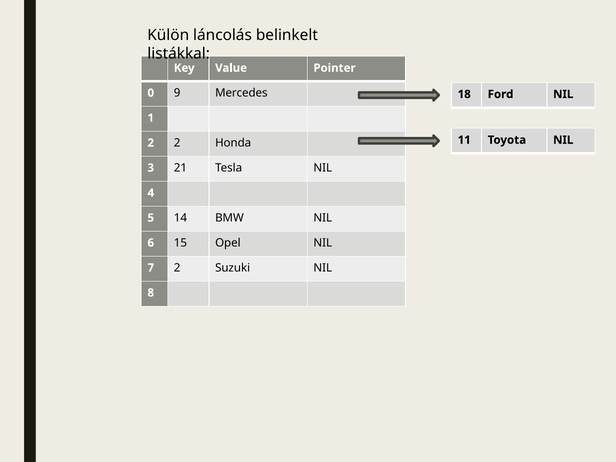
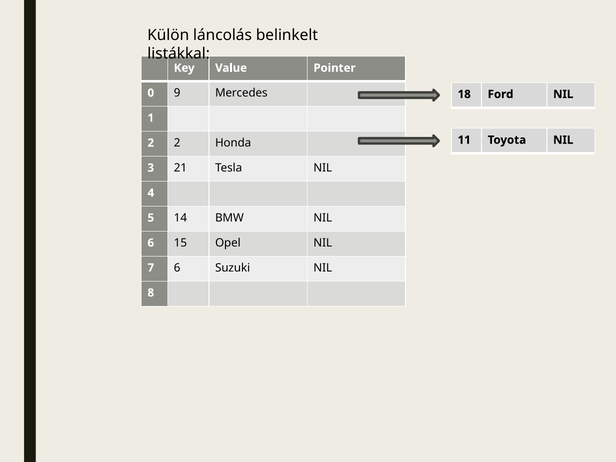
7 2: 2 -> 6 (177, 268)
